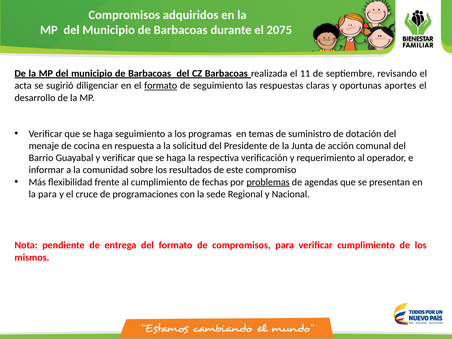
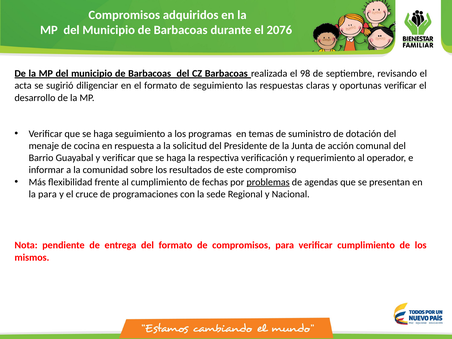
2075: 2075 -> 2076 (279, 30)
11: 11 -> 98 (305, 74)
formato underline: present -> none (161, 86)
oportunas aportes: aportes -> verificar (400, 86)
